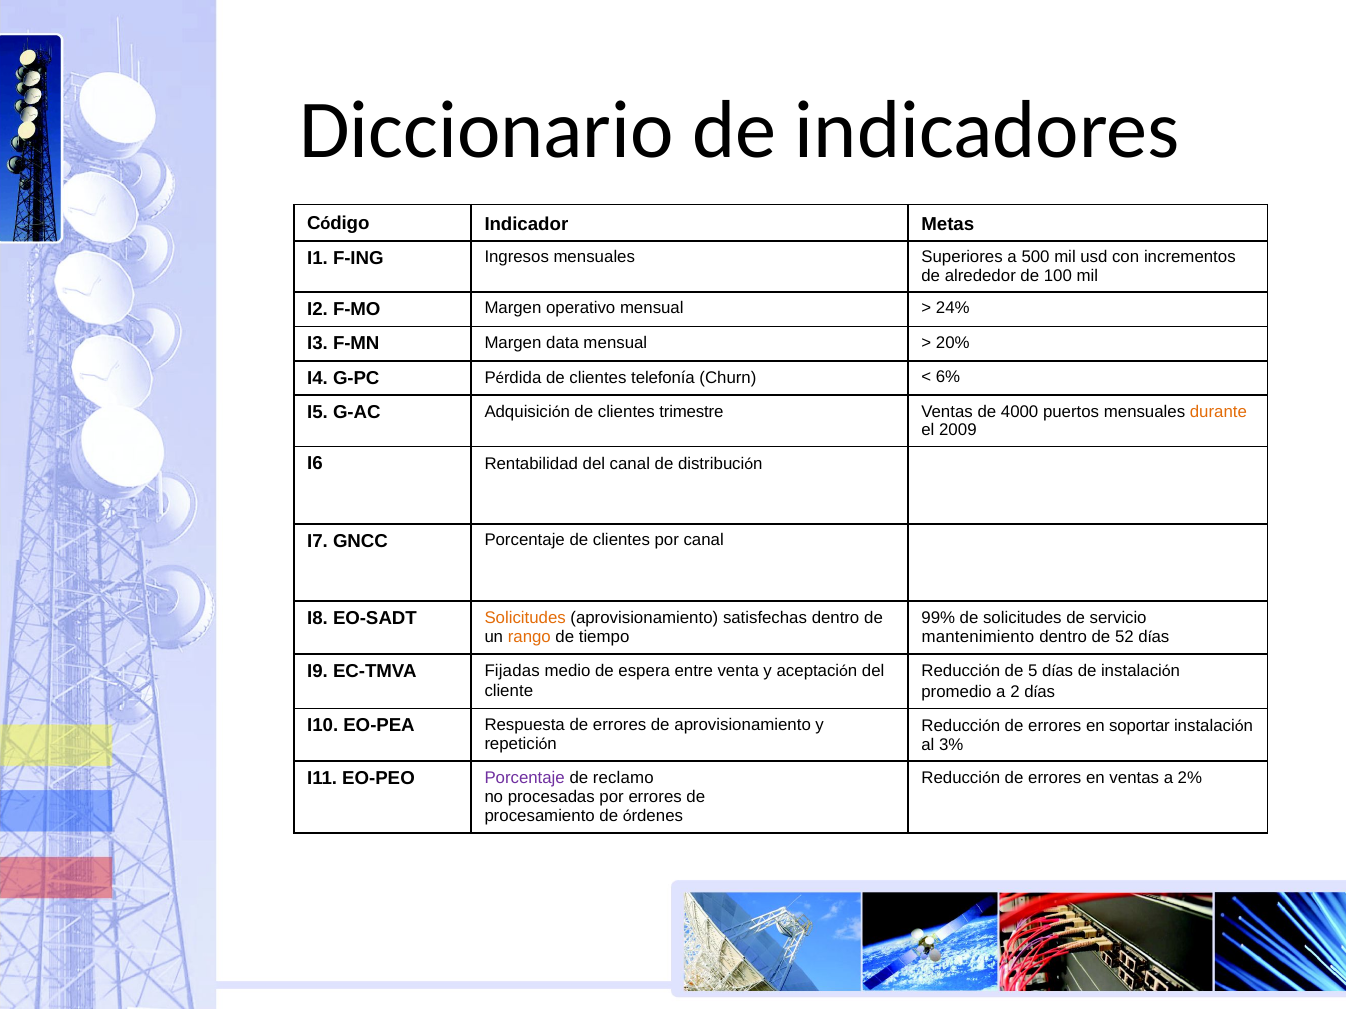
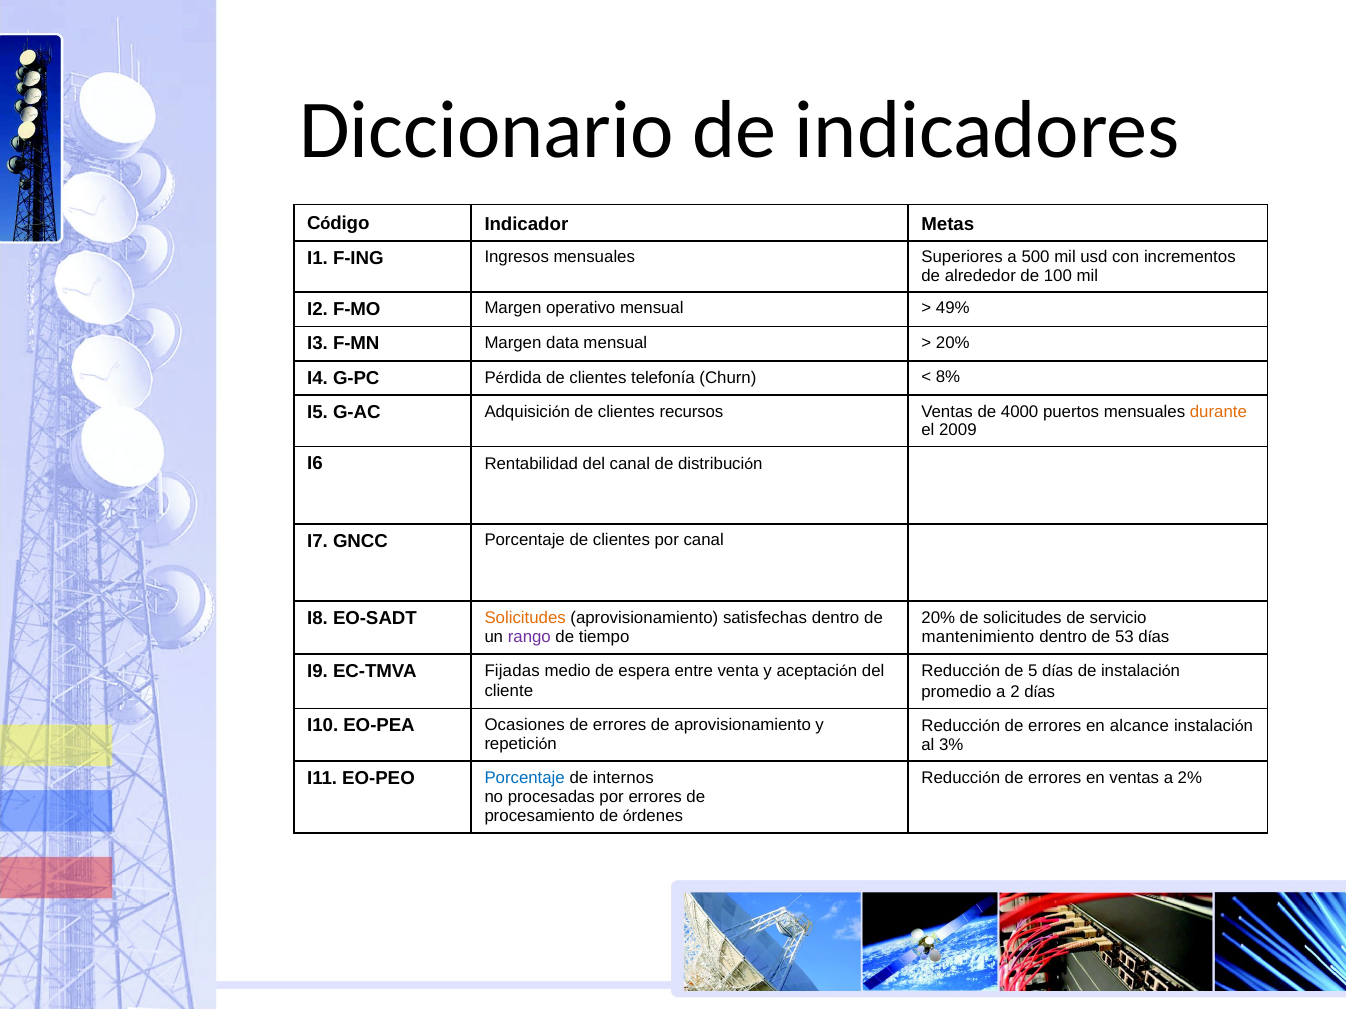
24%: 24% -> 49% (953, 309)
6%: 6% -> 8% (948, 377)
trimestre: trimestre -> recursos (691, 412)
99%: 99% -> 20% (938, 618)
rango colour: orange -> purple (529, 637)
52: 52 -> 53 (1124, 637)
Respuesta: Respuesta -> Ocasiones (525, 725)
soportar: soportar -> alcance (1139, 726)
Porcentaje colour: purple -> blue (525, 778)
reclamo: reclamo -> internos (623, 778)
